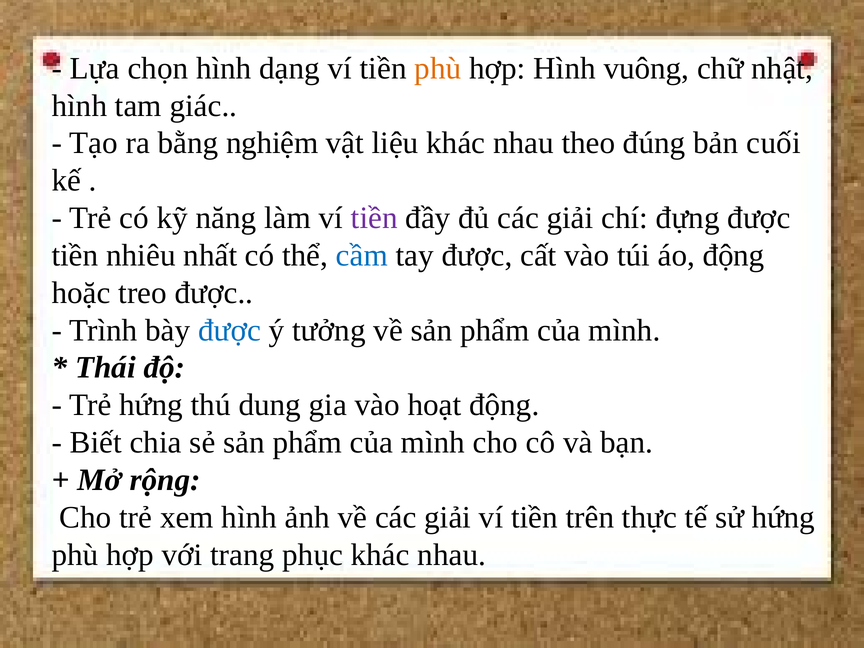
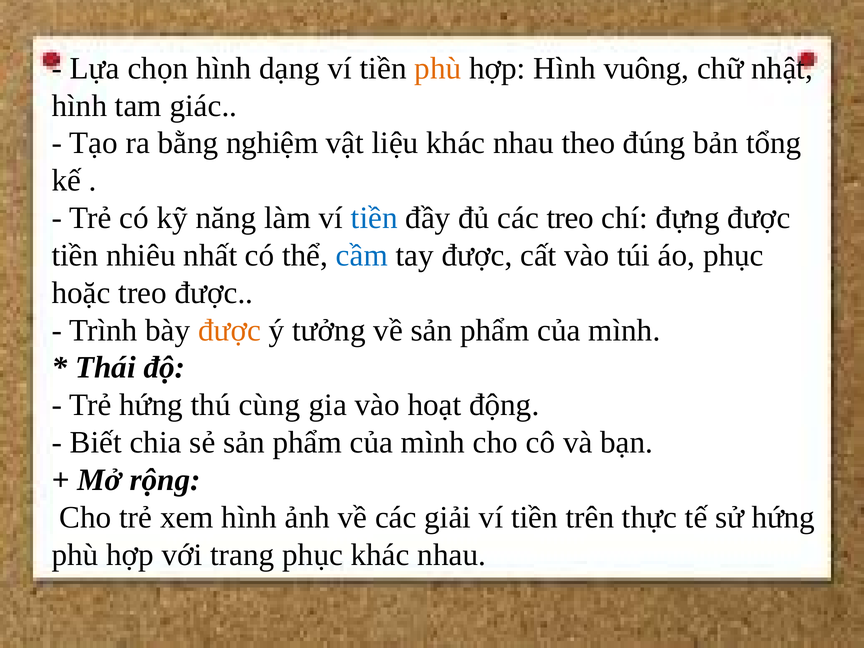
cuối: cuối -> tổng (774, 143)
tiền colour: purple -> blue (374, 218)
đủ các giải: giải -> treo (570, 218)
áo động: động -> phục (733, 255)
được colour: blue -> orange (230, 330)
dung: dung -> cùng (270, 405)
